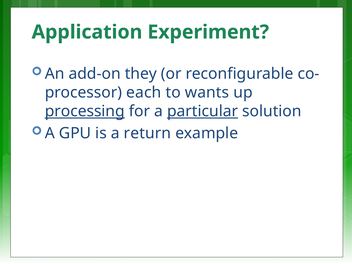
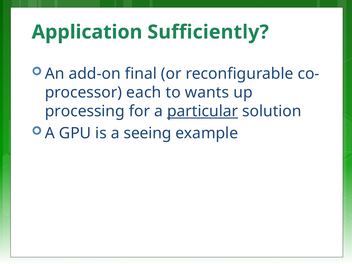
Experiment: Experiment -> Sufficiently (208, 32)
they: they -> final (141, 74)
processing underline: present -> none (85, 111)
return: return -> seeing (148, 133)
